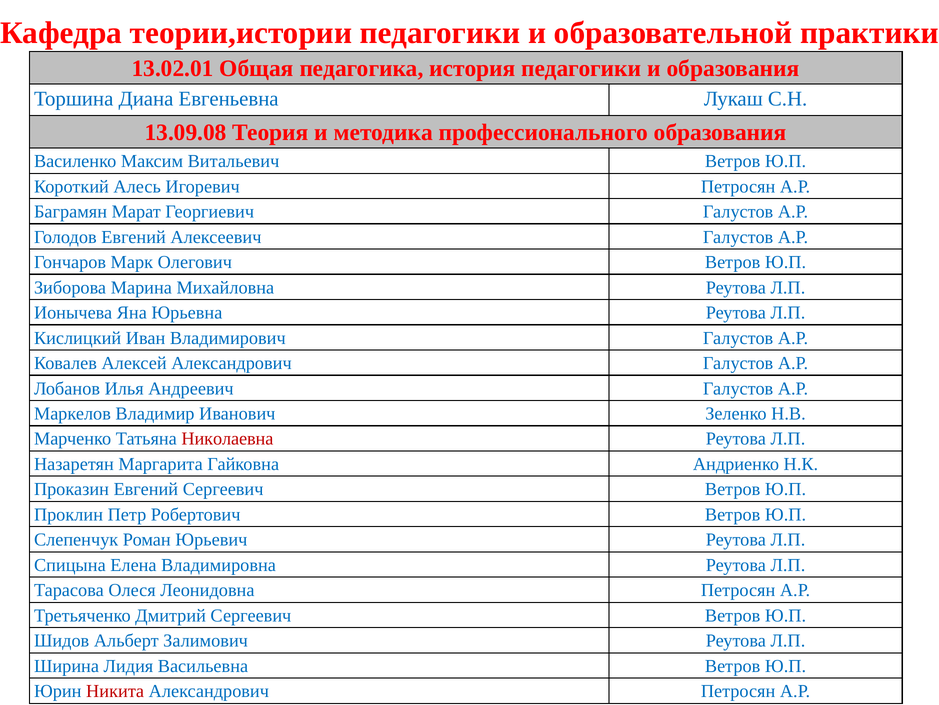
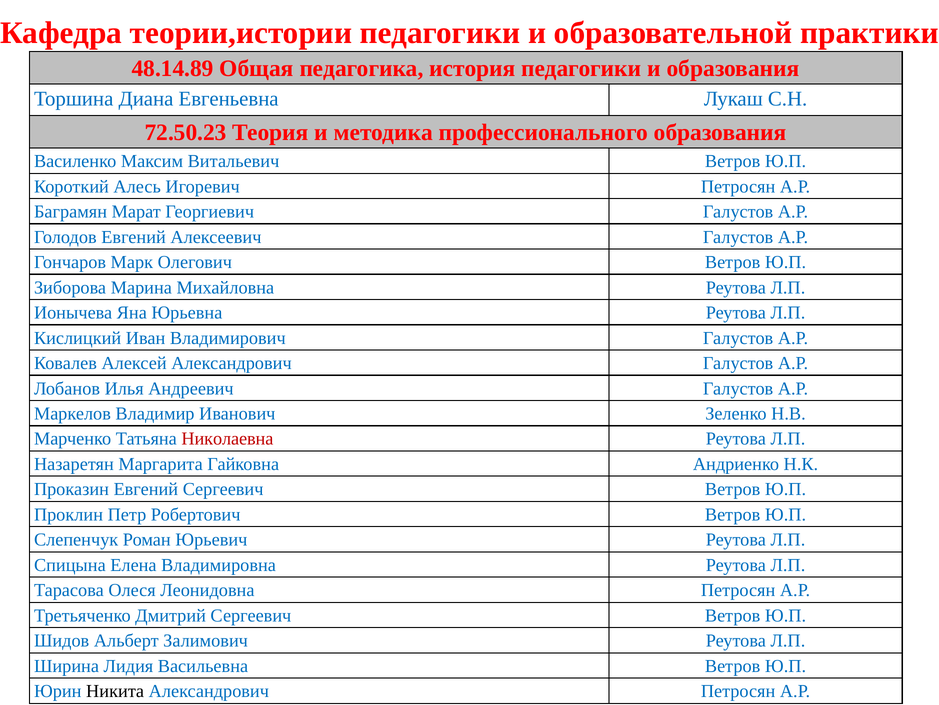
13.02.01: 13.02.01 -> 48.14.89 (173, 68)
13.09.08: 13.09.08 -> 72.50.23 (186, 133)
Никита colour: red -> black (115, 691)
